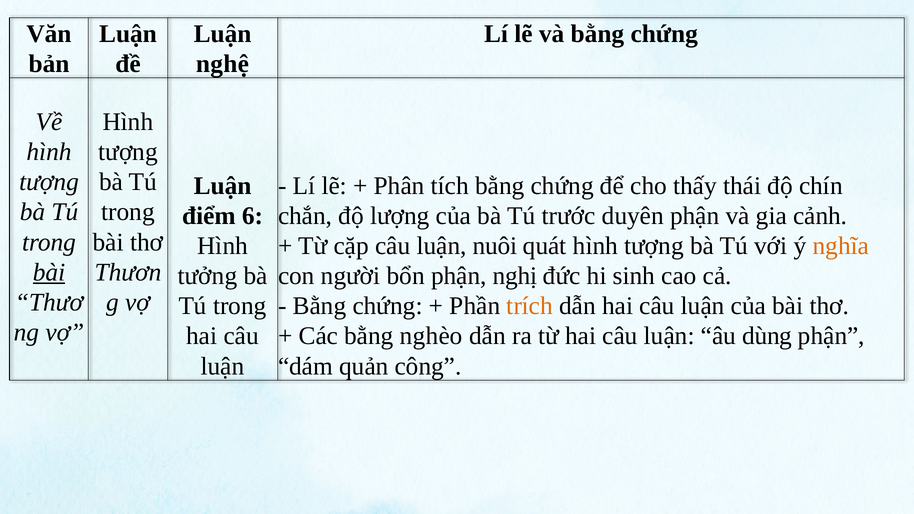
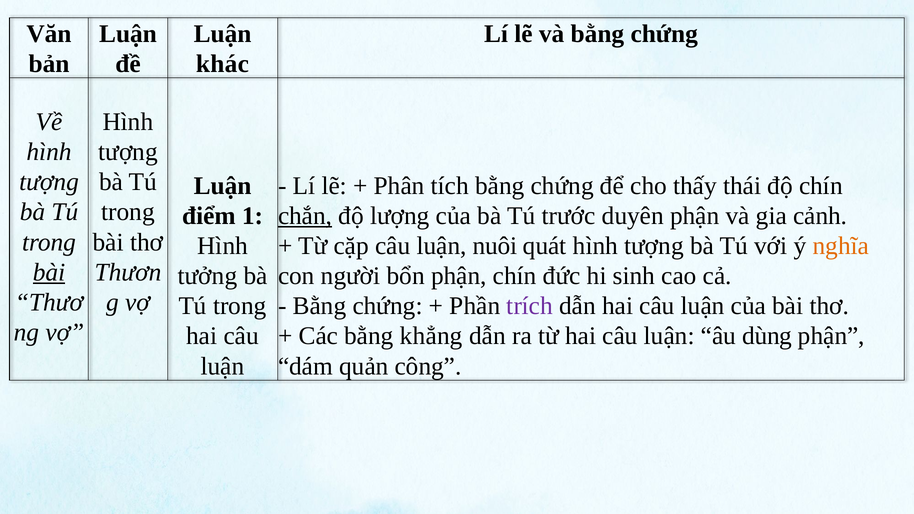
nghệ: nghệ -> khác (222, 64)
6: 6 -> 1 (252, 216)
chắn underline: none -> present (305, 216)
phận nghị: nghị -> chín (515, 276)
trích colour: orange -> purple (530, 306)
nghèo: nghèo -> khẳng (431, 336)
